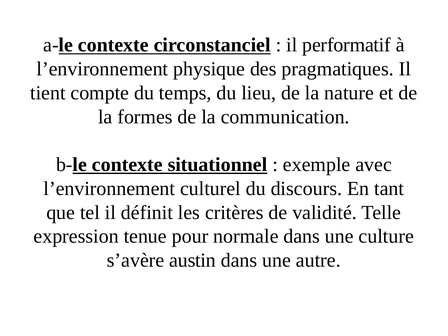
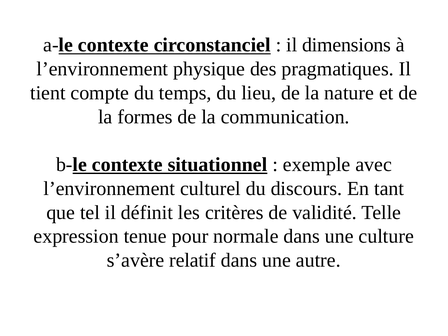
performatif: performatif -> dimensions (347, 45)
austin: austin -> relatif (193, 260)
